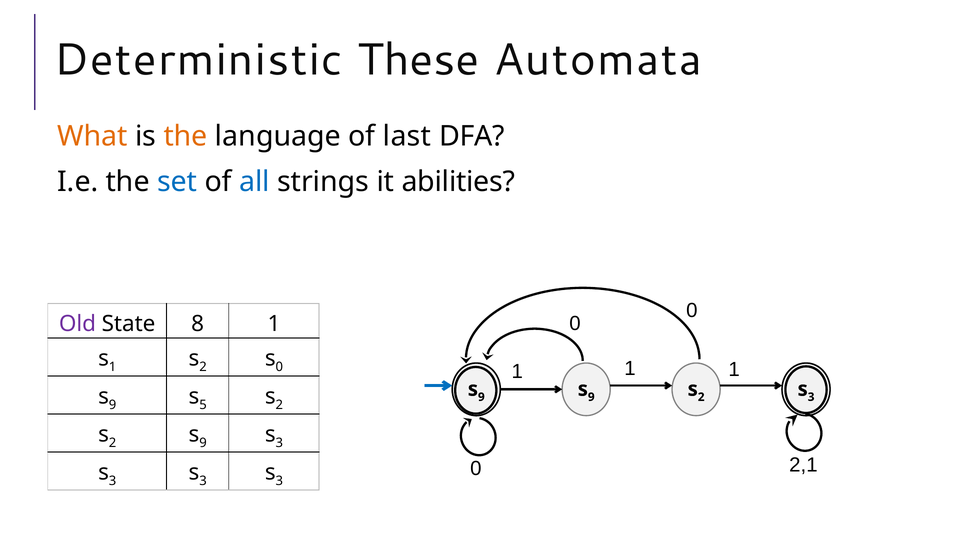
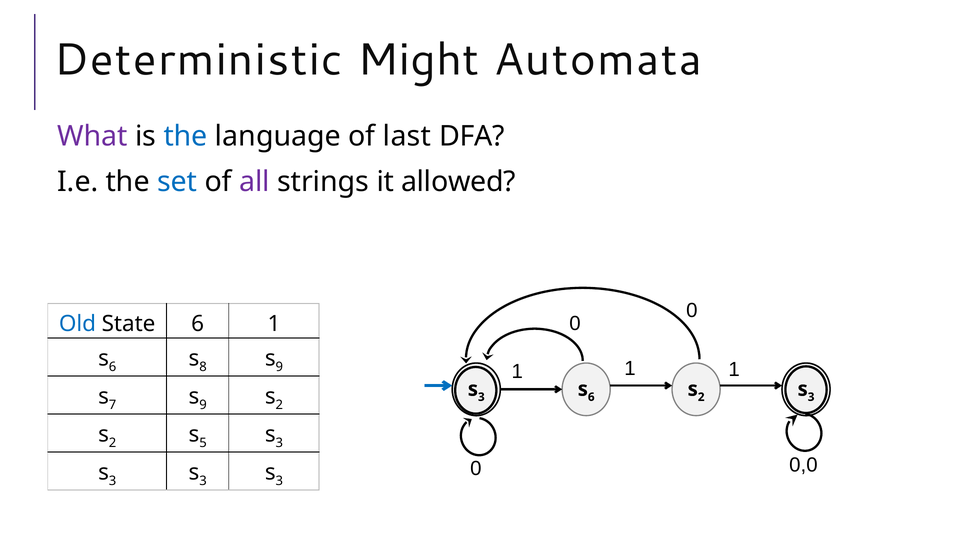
These: These -> Might (418, 60)
What colour: orange -> purple (93, 137)
the colour: orange -> blue (186, 137)
all colour: blue -> purple (254, 182)
abilities: abilities -> allowed (458, 182)
Old colour: purple -> blue (77, 324)
State 8: 8 -> 6 (198, 324)
1: 1 -> 6 (113, 367)
2: 2 -> 8 (203, 367)
0: 0 -> 9 (279, 367)
9: 9 -> 3 (481, 397)
9: 9 -> 6 (591, 397)
9: 9 -> 7 (113, 405)
5: 5 -> 9 (203, 405)
9: 9 -> 5 (203, 443)
2,1: 2,1 -> 0,0 (803, 465)
